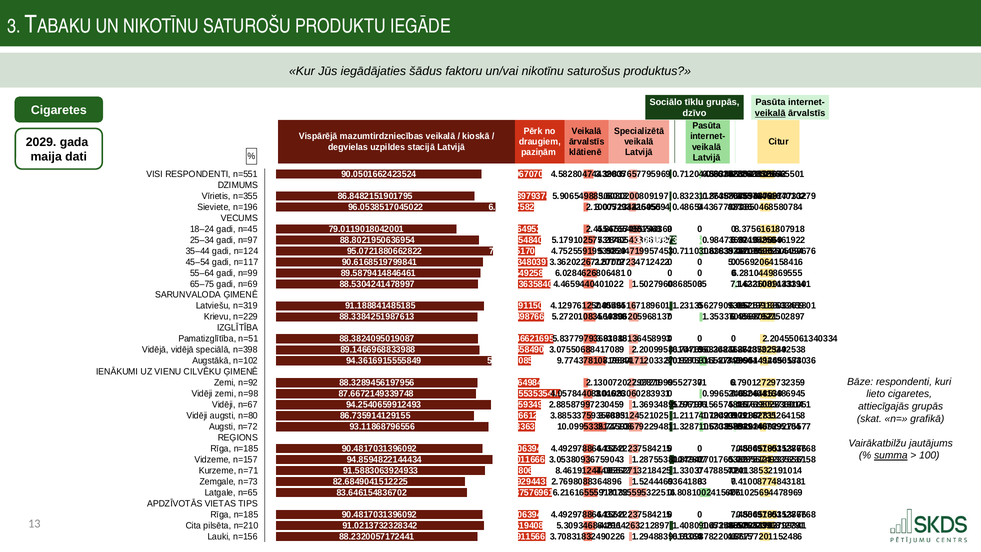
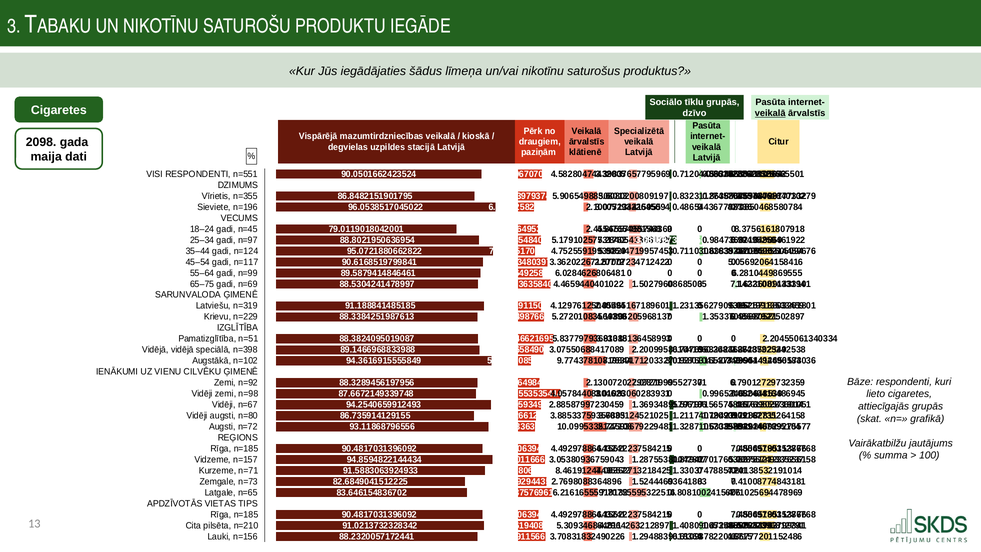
faktoru: faktoru -> līmeņa (464, 71)
2029: 2029 -> 2098 (41, 142)
summa underline: present -> none (891, 455)
